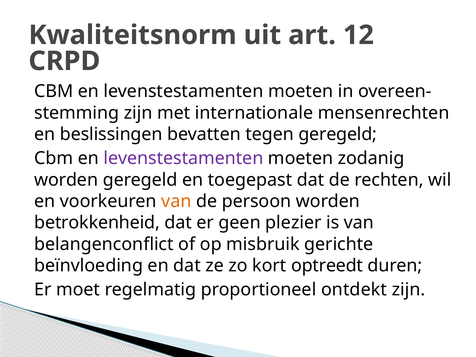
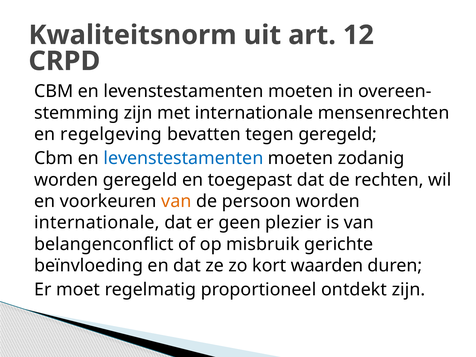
beslissingen: beslissingen -> regelgeving (111, 134)
levenstestamenten colour: purple -> blue (183, 158)
betrokkenheid: betrokkenheid -> internationale (97, 223)
optreedt: optreedt -> waarden (327, 266)
